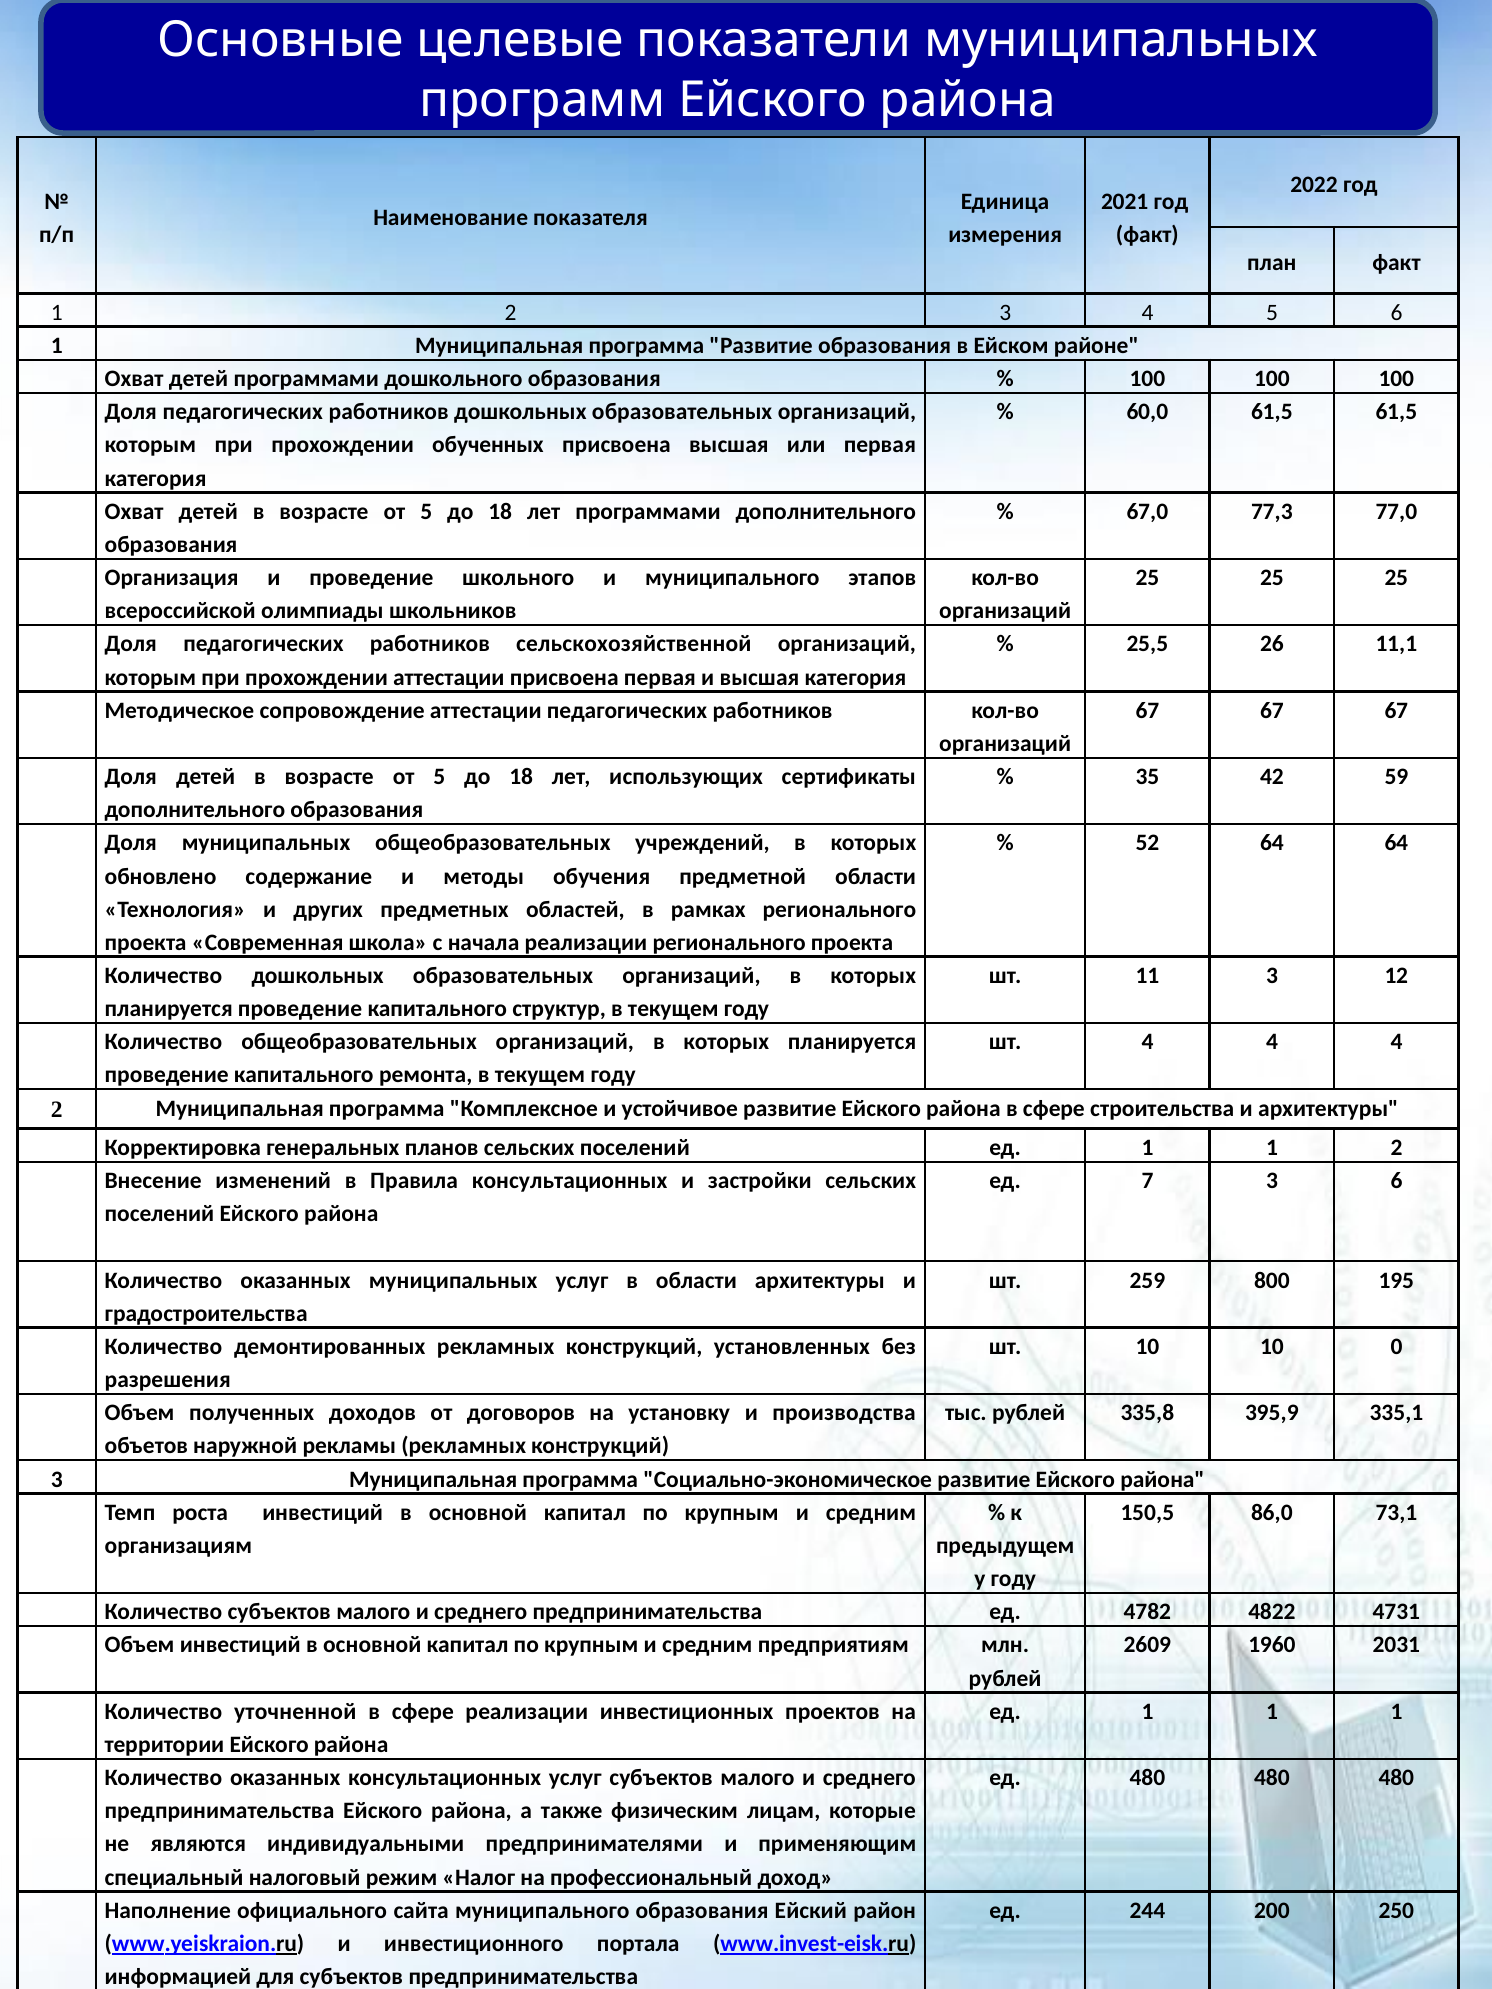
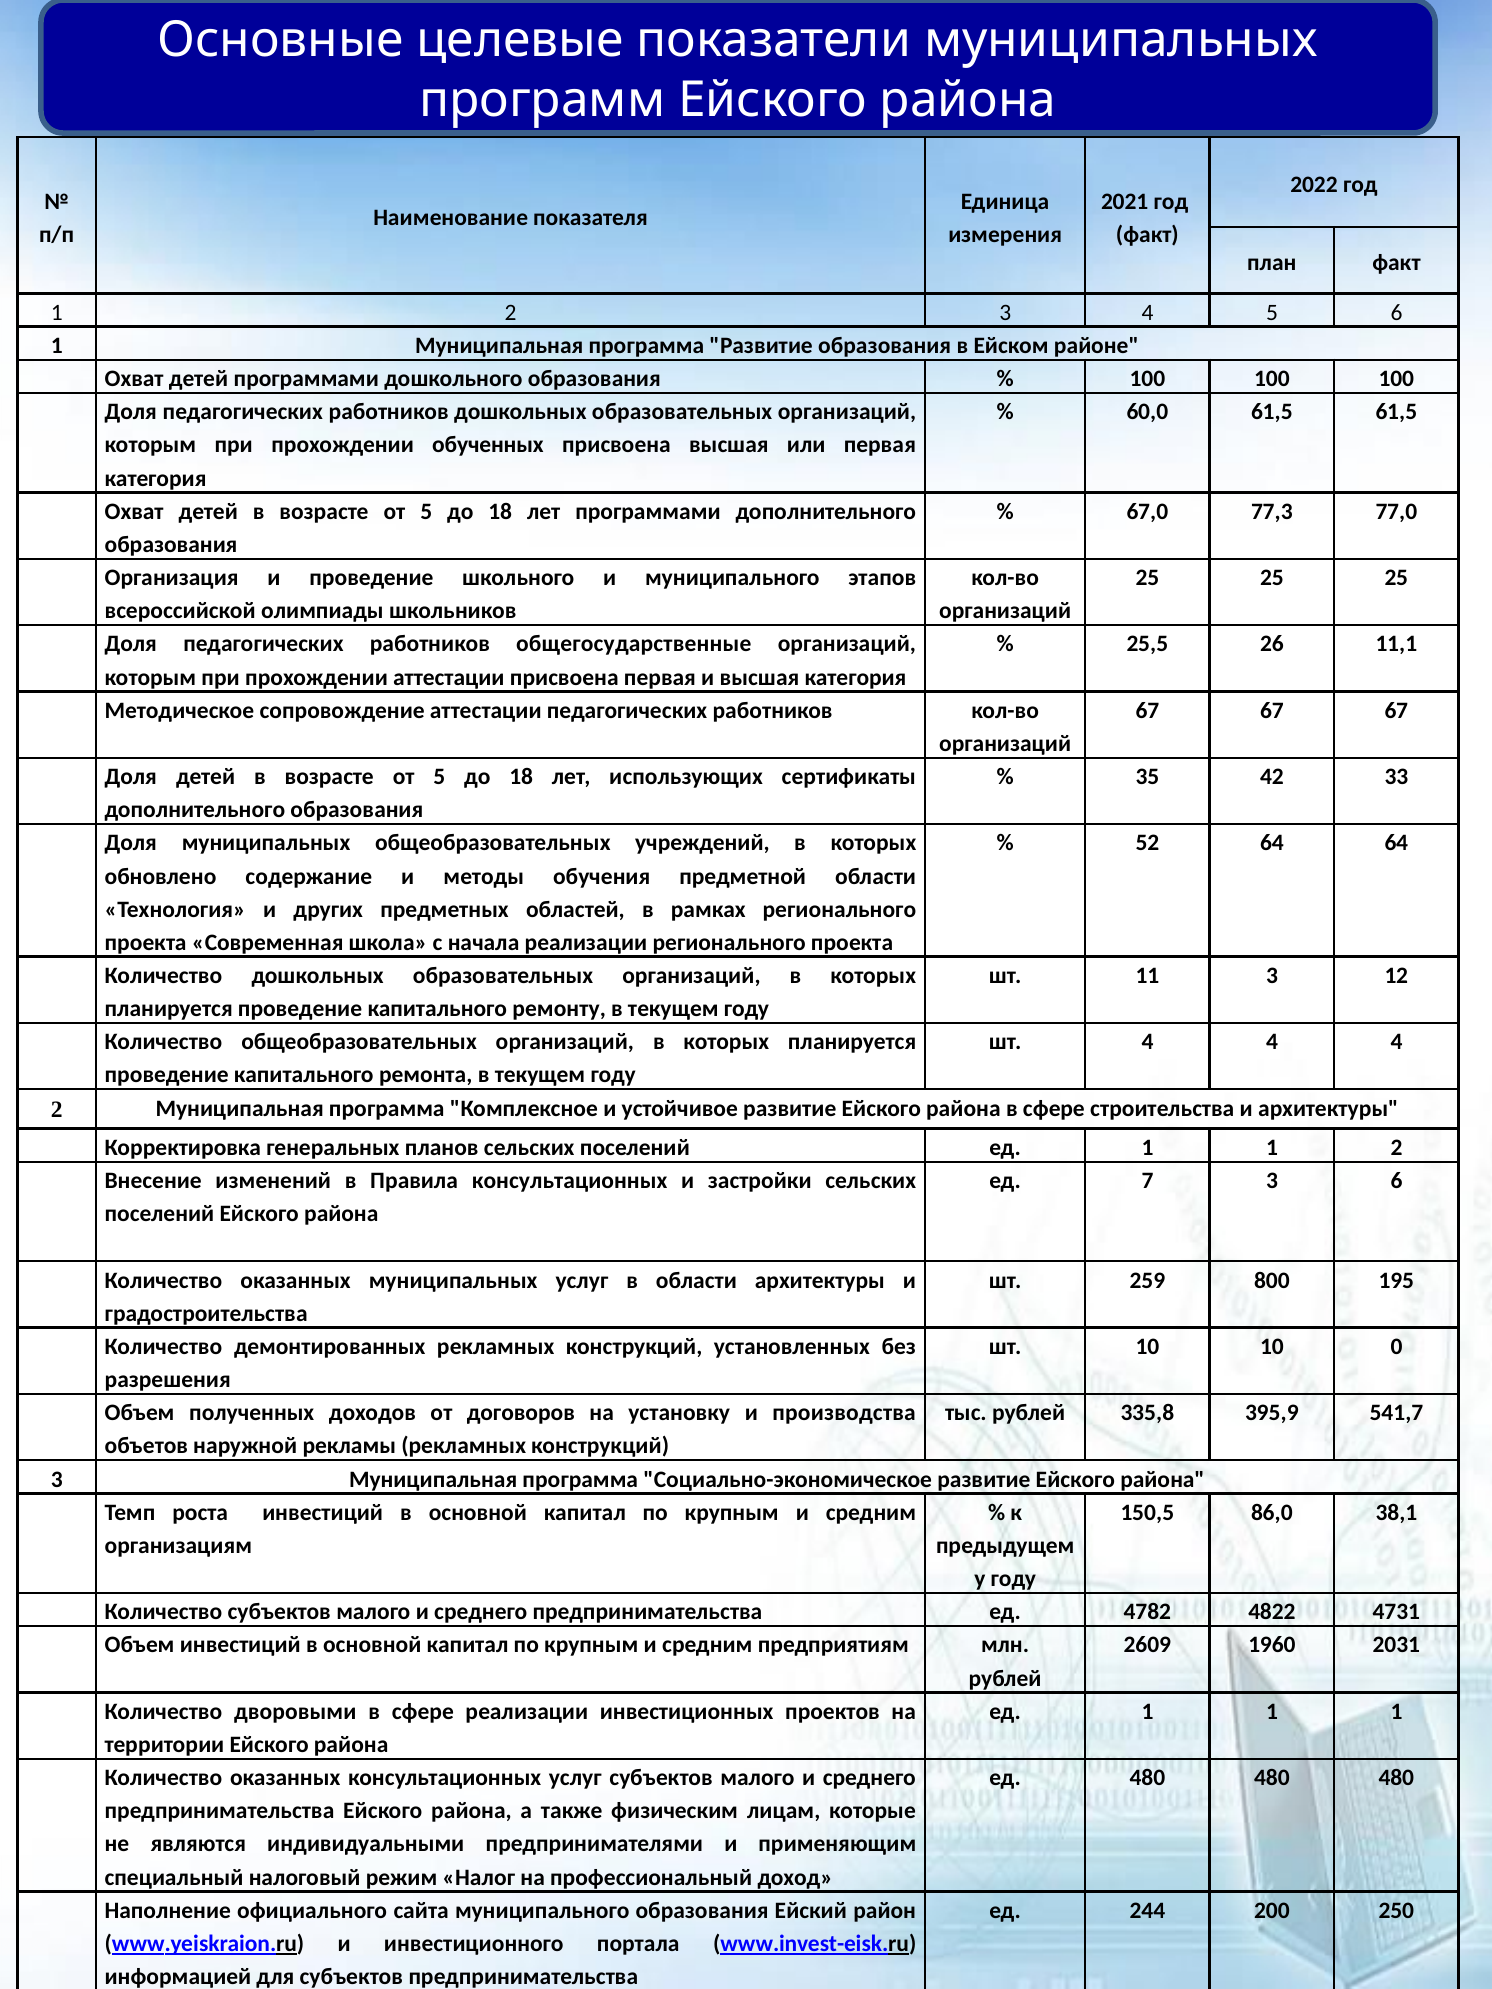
сельскохозяйственной: сельскохозяйственной -> общегосударственные (634, 644)
59: 59 -> 33 (1396, 777)
структур: структур -> ремонту (559, 1009)
335,1: 335,1 -> 541,7 (1396, 1413)
73,1: 73,1 -> 38,1 (1396, 1513)
уточненной: уточненной -> дворовыми (295, 1712)
